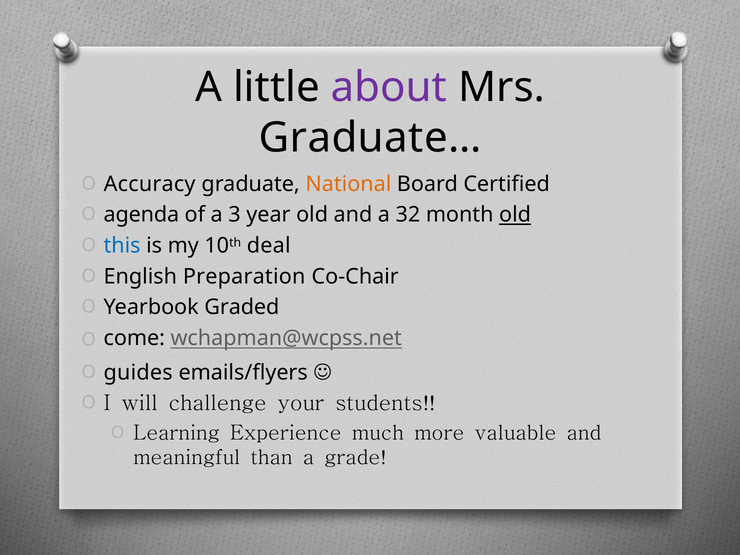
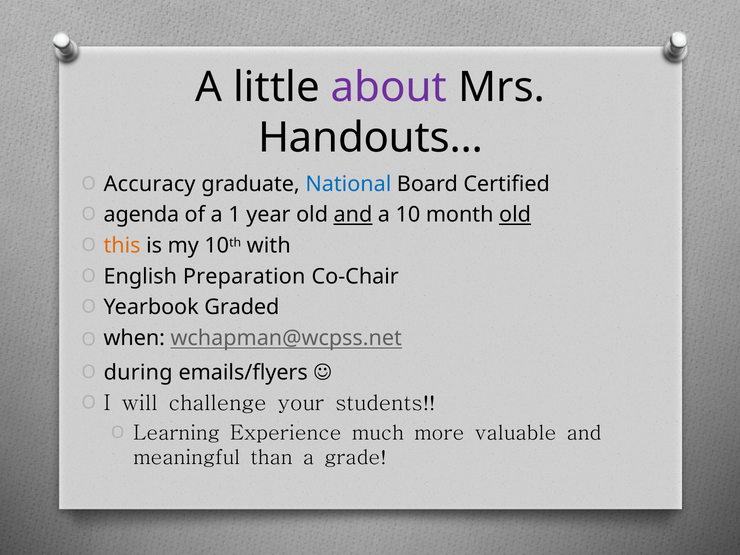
Graduate…: Graduate… -> Handouts… (370, 138)
National colour: orange -> blue (348, 184)
3: 3 -> 1 (235, 215)
and underline: none -> present (353, 215)
32: 32 -> 10 (408, 215)
this colour: blue -> orange (122, 246)
deal: deal -> with (269, 246)
come: come -> when (134, 338)
guides: guides -> during (138, 372)
